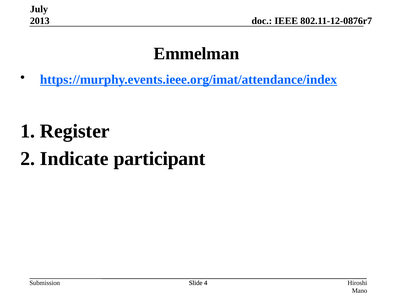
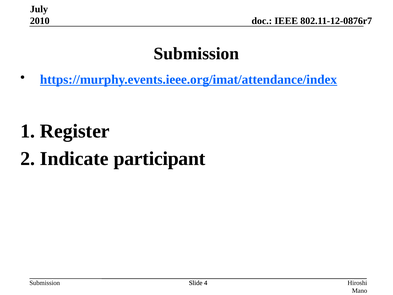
2013: 2013 -> 2010 (40, 21)
Emmelman: Emmelman -> Submission (196, 54)
